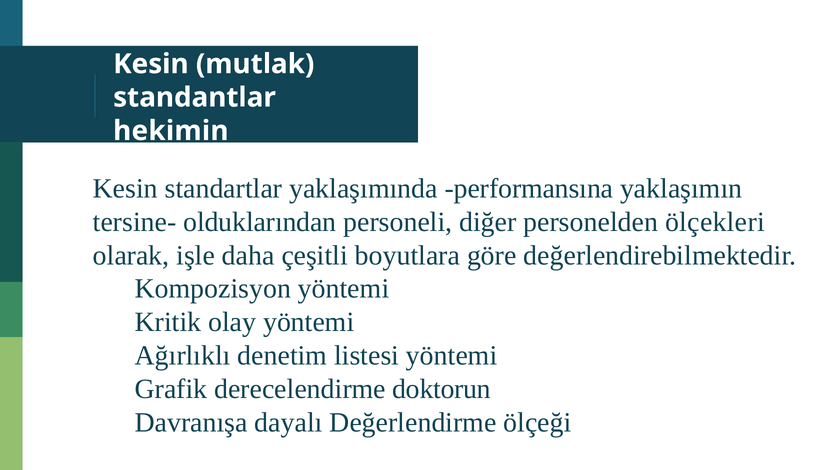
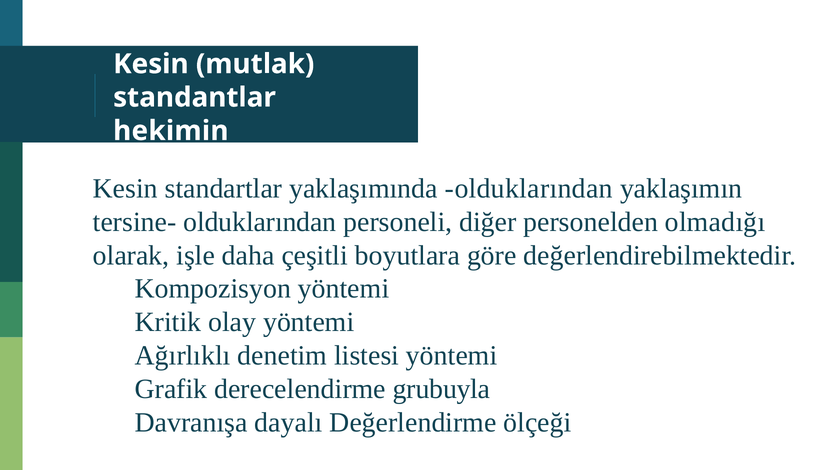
yaklaşımında performansına: performansına -> olduklarından (529, 189)
ölçekleri: ölçekleri -> olmadığı (715, 222)
doktorun: doktorun -> grubuyla (442, 389)
